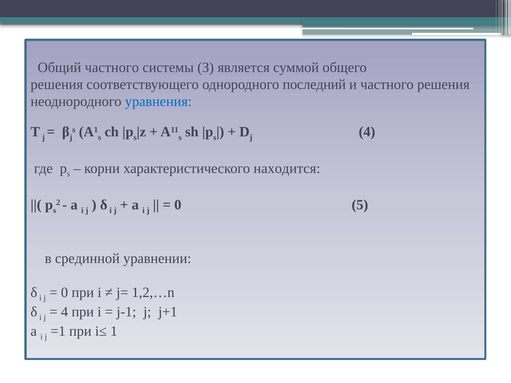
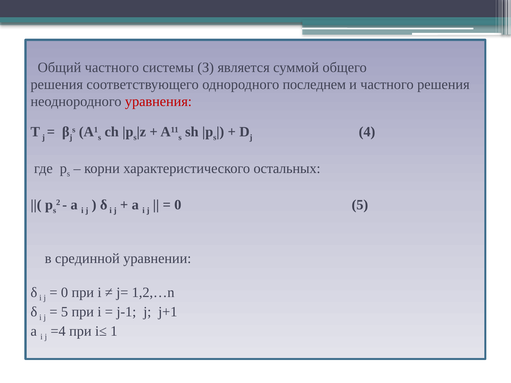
последний: последний -> последнем (314, 84)
уравнения colour: blue -> red (158, 101)
находится: находится -> остальных (287, 168)
4: 4 -> 5 (65, 312)
=1: =1 -> =4 (58, 331)
